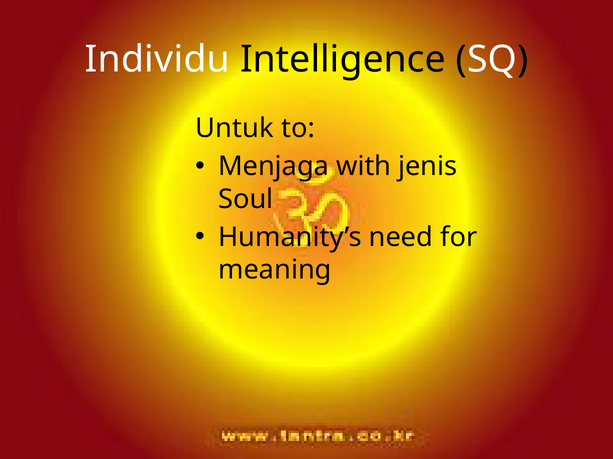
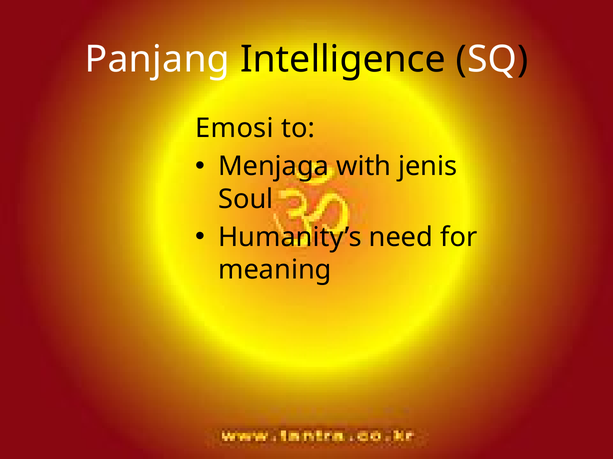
Individu: Individu -> Panjang (157, 59)
Untuk: Untuk -> Emosi (234, 129)
